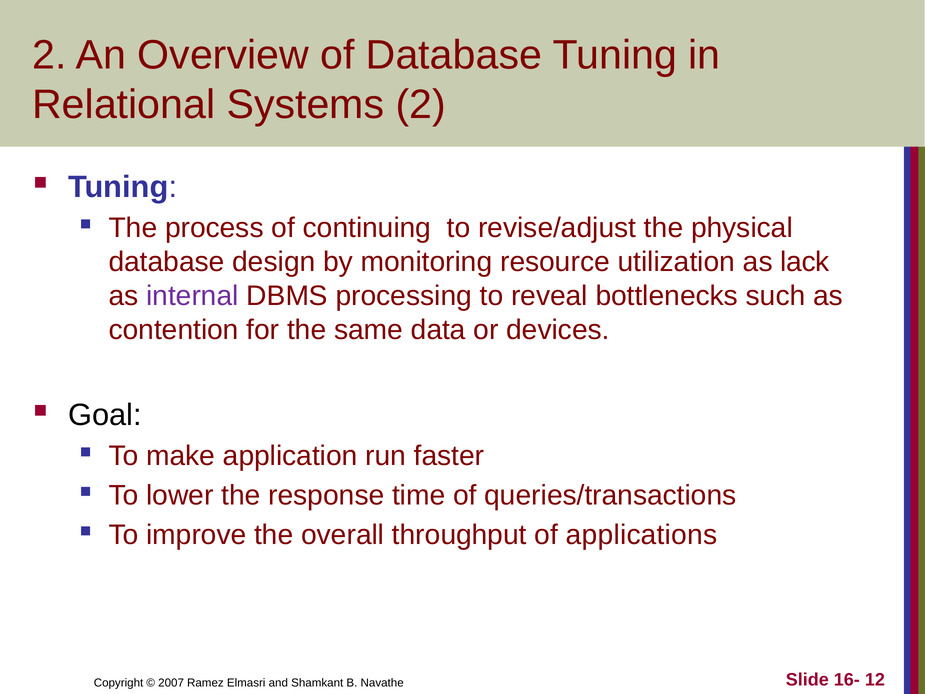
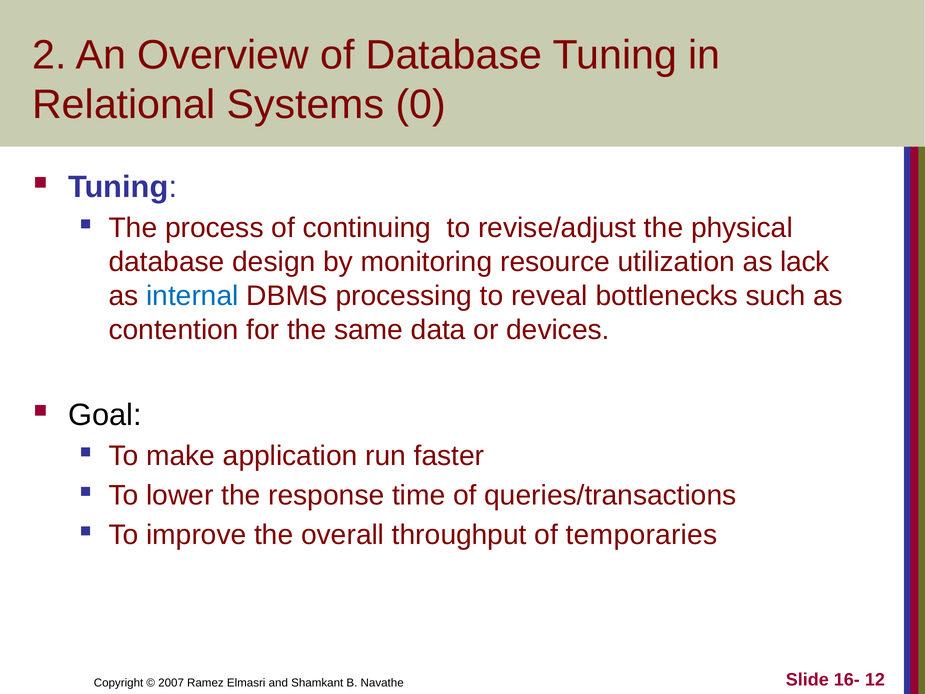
Systems 2: 2 -> 0 (421, 105)
internal colour: purple -> blue (192, 296)
applications: applications -> temporaries (642, 535)
